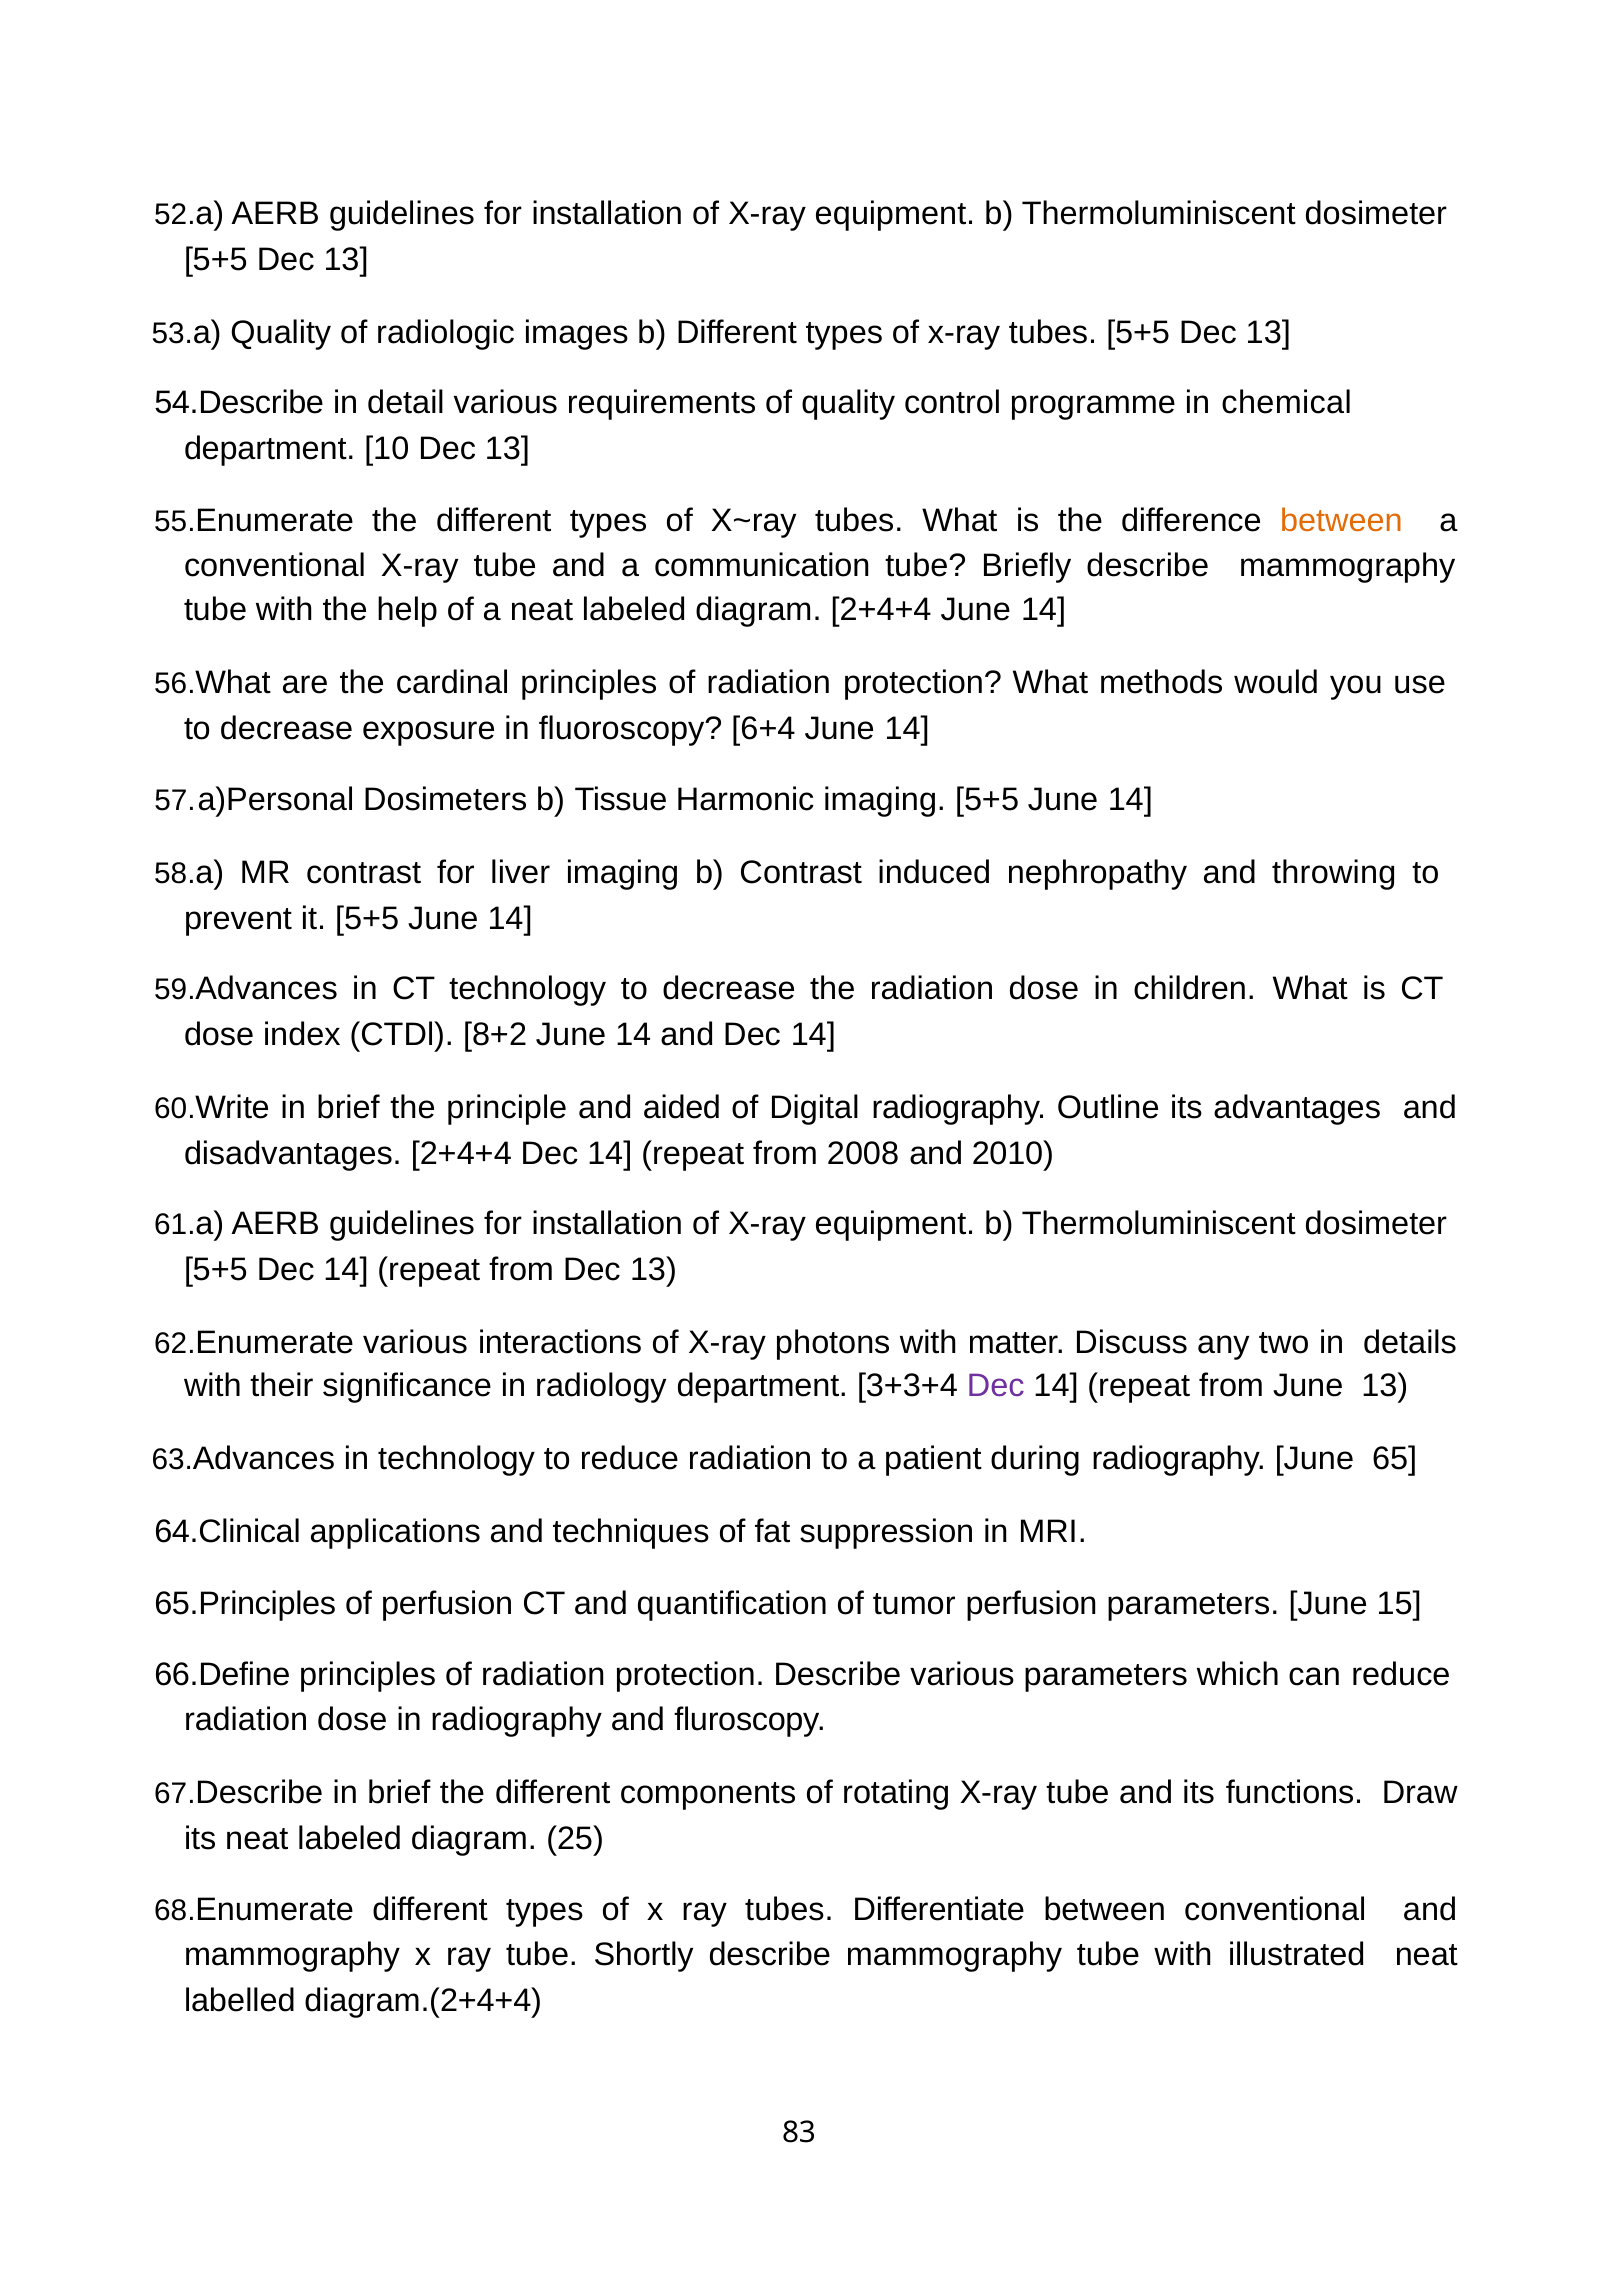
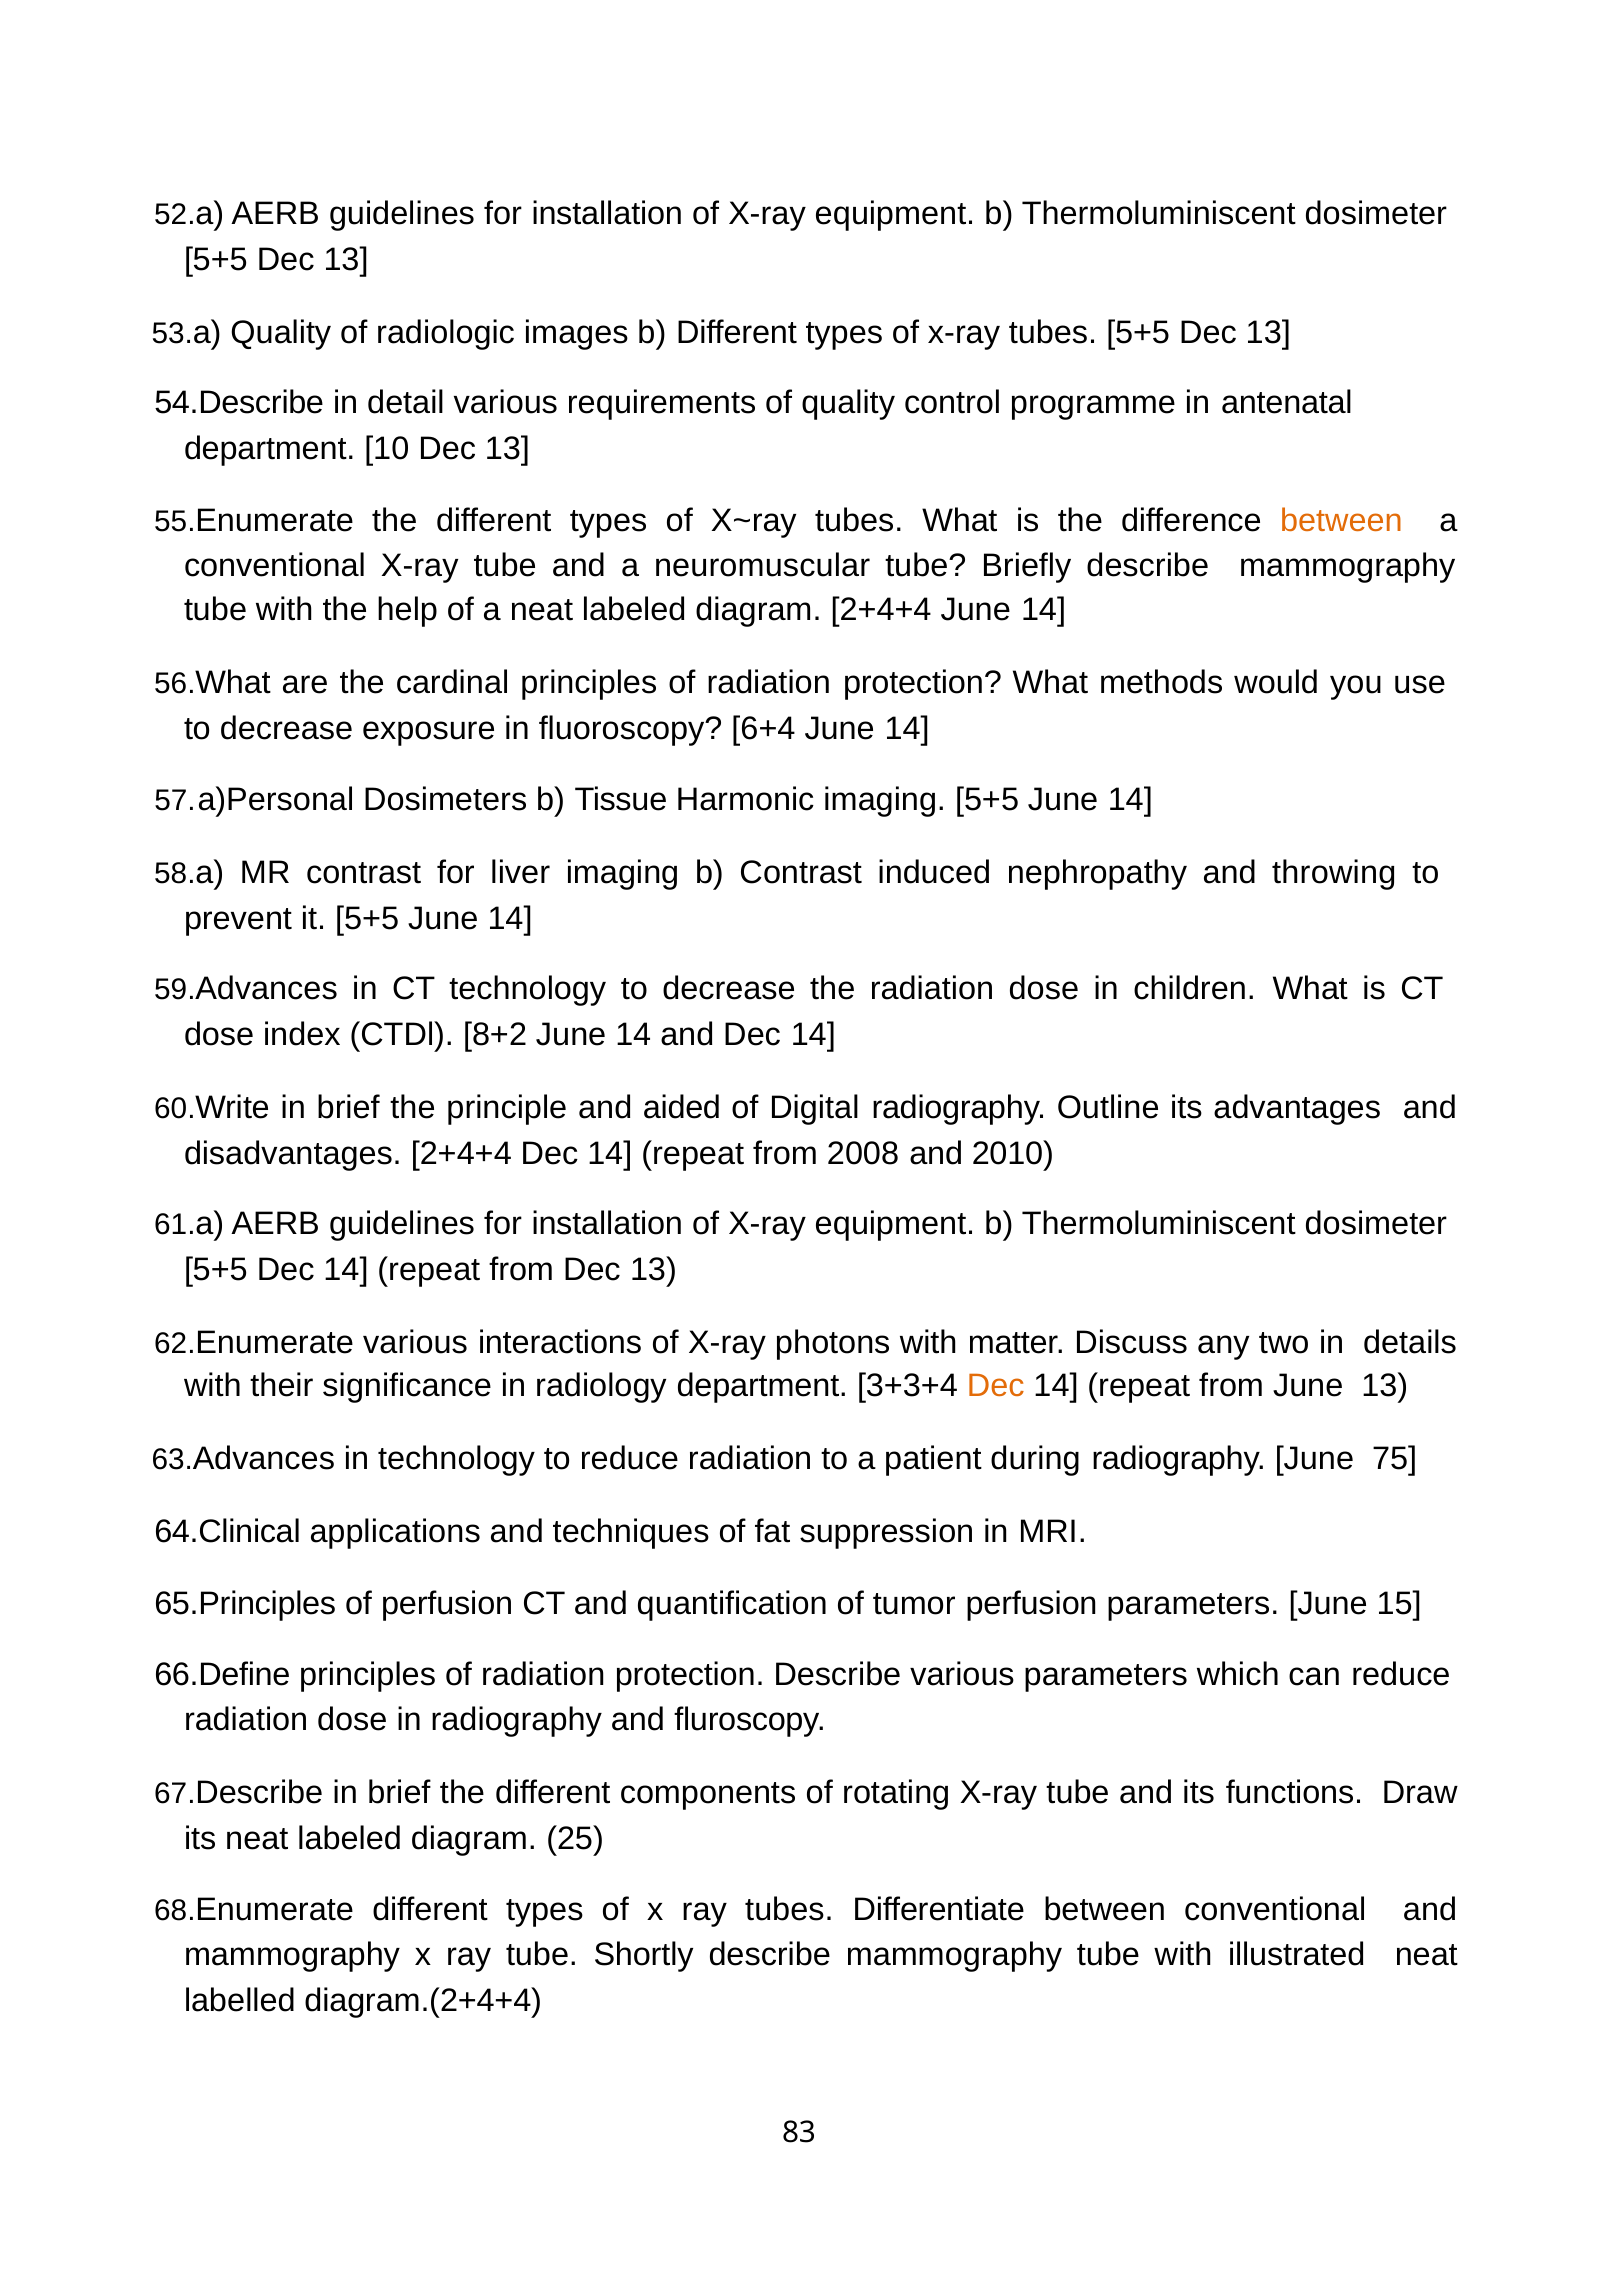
chemical: chemical -> antenatal (1287, 403)
communication: communication -> neuromuscular (762, 566)
Dec colour: purple -> orange (996, 1386)
65: 65 -> 75 (1395, 1459)
